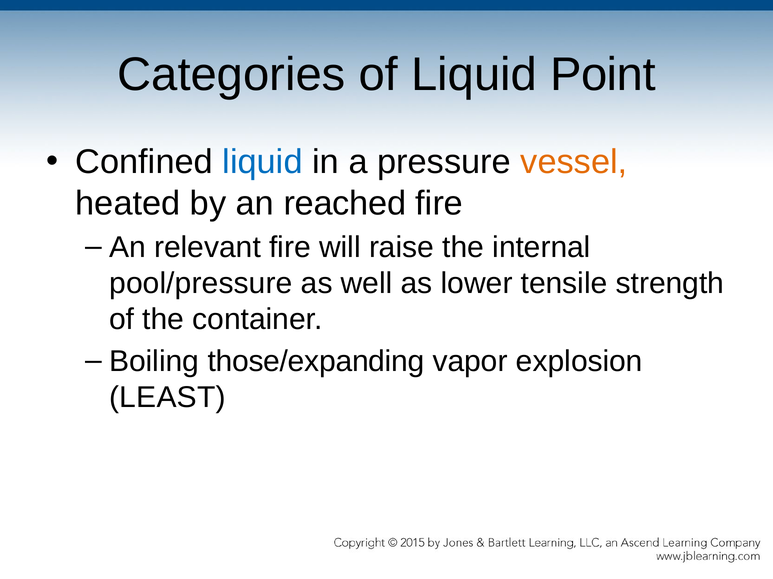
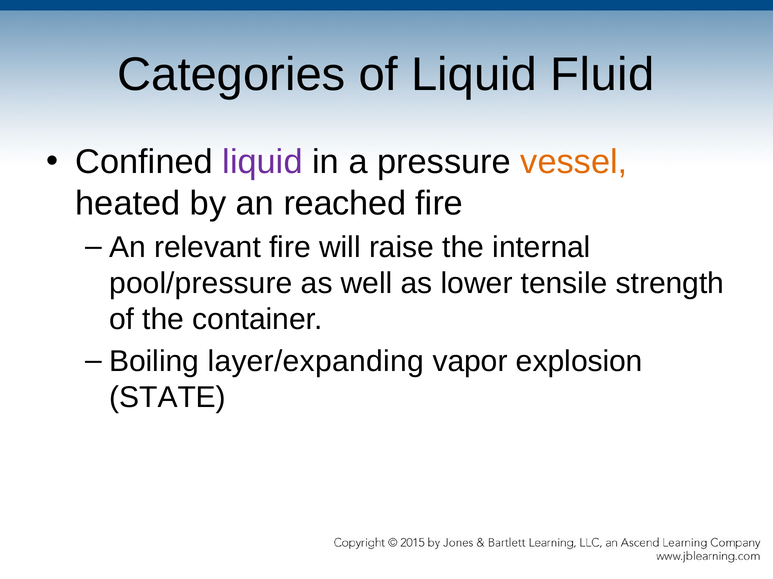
Point: Point -> Fluid (602, 75)
liquid colour: blue -> purple (263, 162)
those/expanding: those/expanding -> layer/expanding (316, 362)
LEAST: LEAST -> STATE (168, 398)
